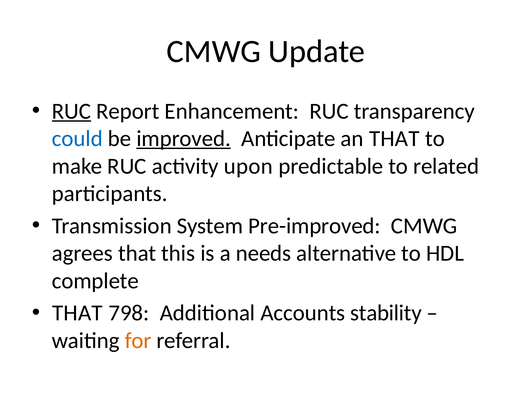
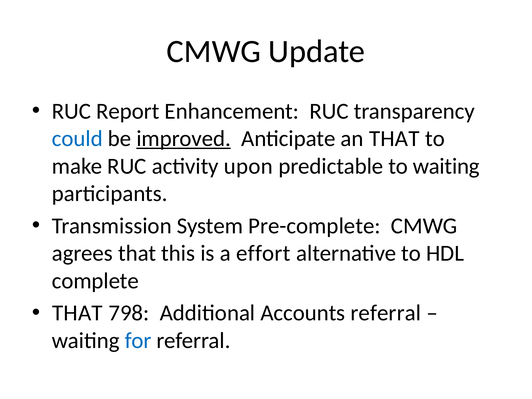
RUC underline: present -> none (72, 111)
to related: related -> waiting (446, 166)
Pre-improved: Pre-improved -> Pre-complete (314, 226)
needs: needs -> effort (263, 253)
Accounts stability: stability -> referral (386, 313)
for colour: orange -> blue (138, 341)
